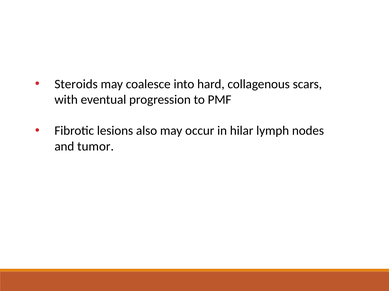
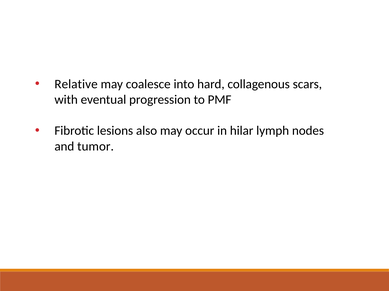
Steroids: Steroids -> Relative (76, 84)
